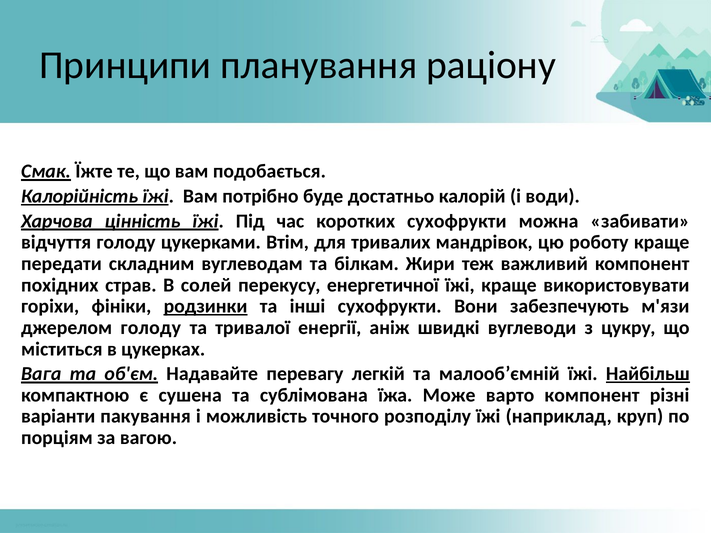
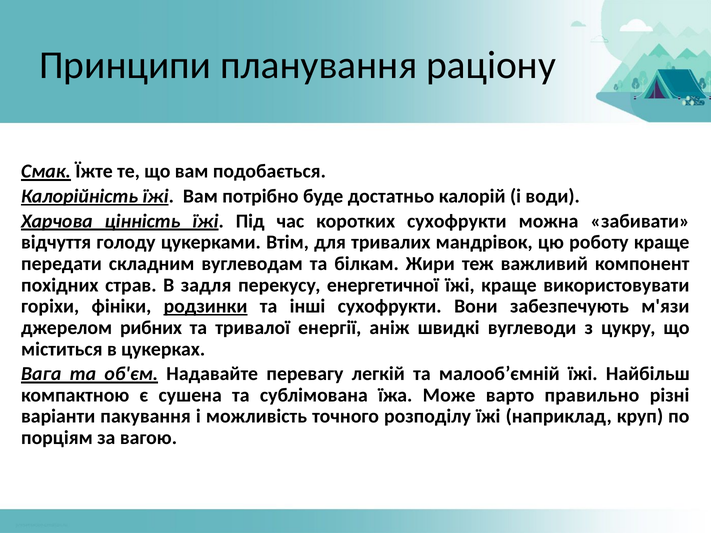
солей: солей -> задля (206, 285)
джерелом голоду: голоду -> рибних (151, 328)
Найбільш underline: present -> none (648, 374)
варто компонент: компонент -> правильно (592, 395)
